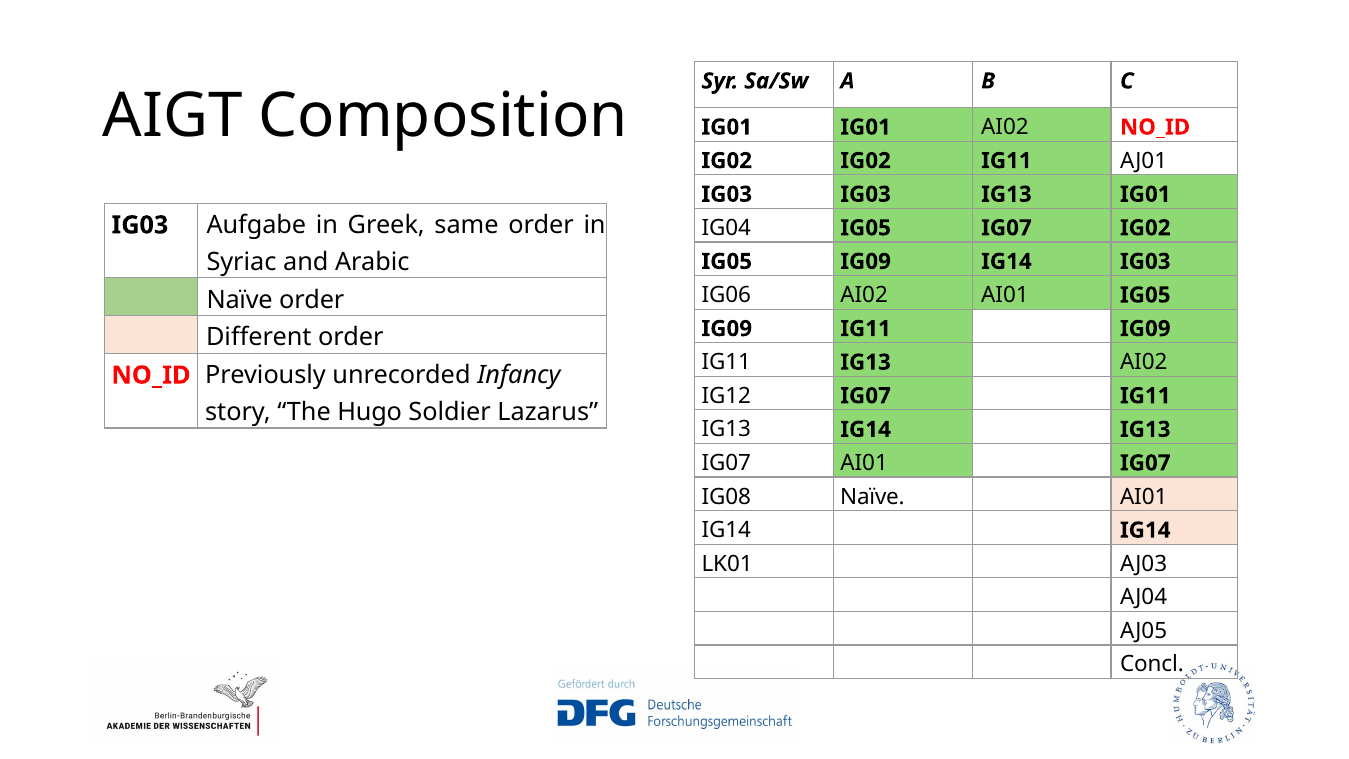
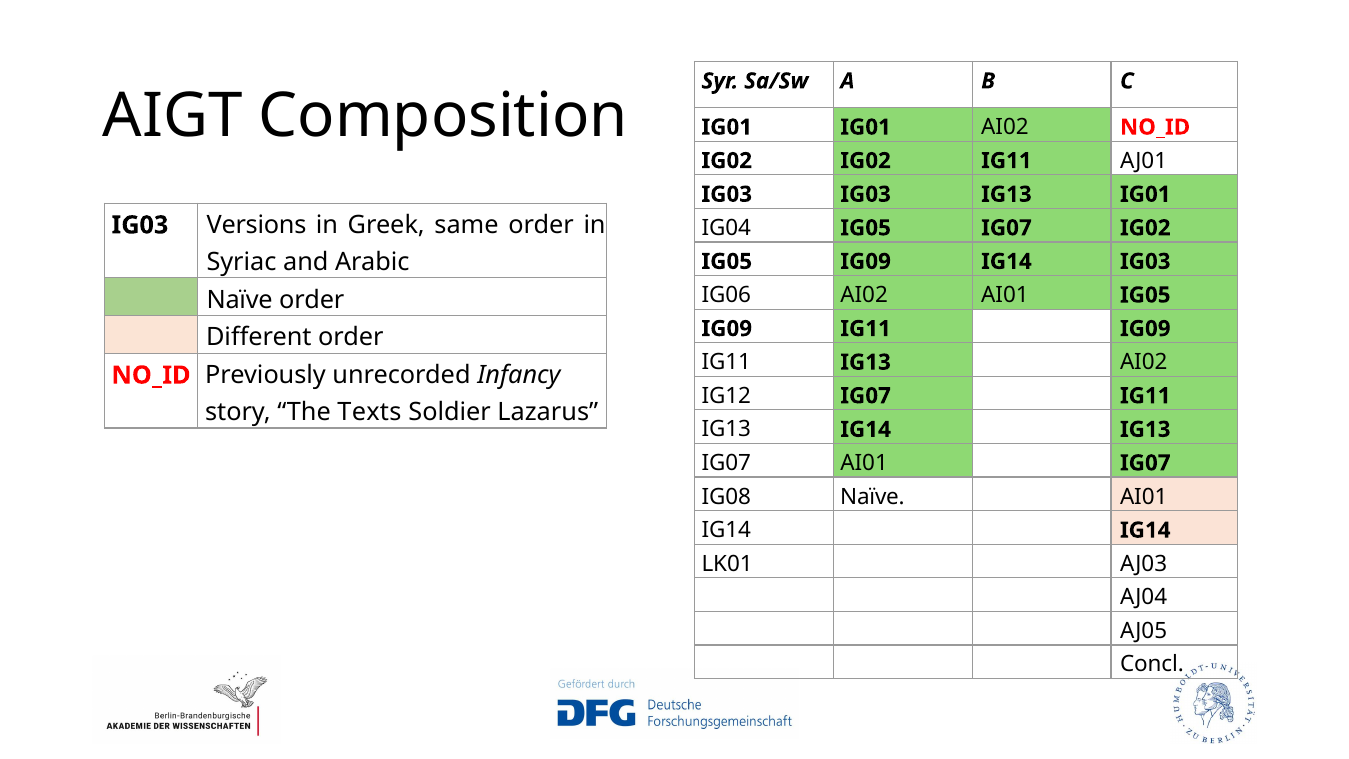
Aufgabe: Aufgabe -> Versions (256, 225)
Hugo: Hugo -> Texts (369, 412)
